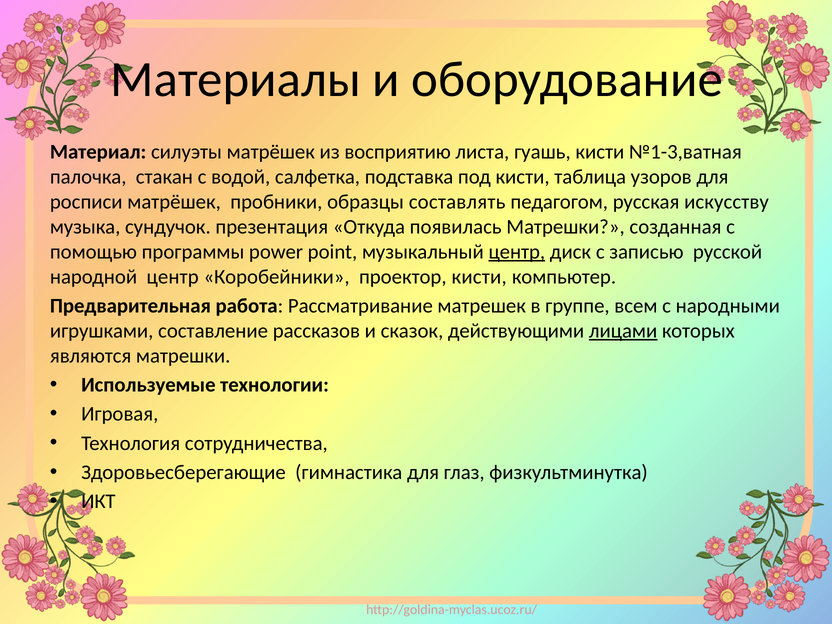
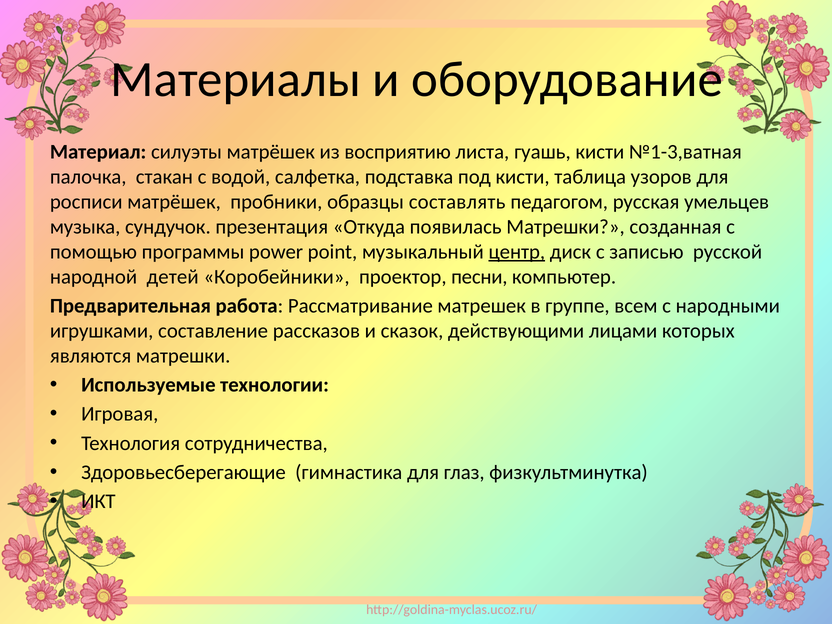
искусству: искусству -> умельцев (727, 202)
народной центр: центр -> детей (173, 277)
проектор кисти: кисти -> песни (479, 277)
лицами underline: present -> none (623, 331)
